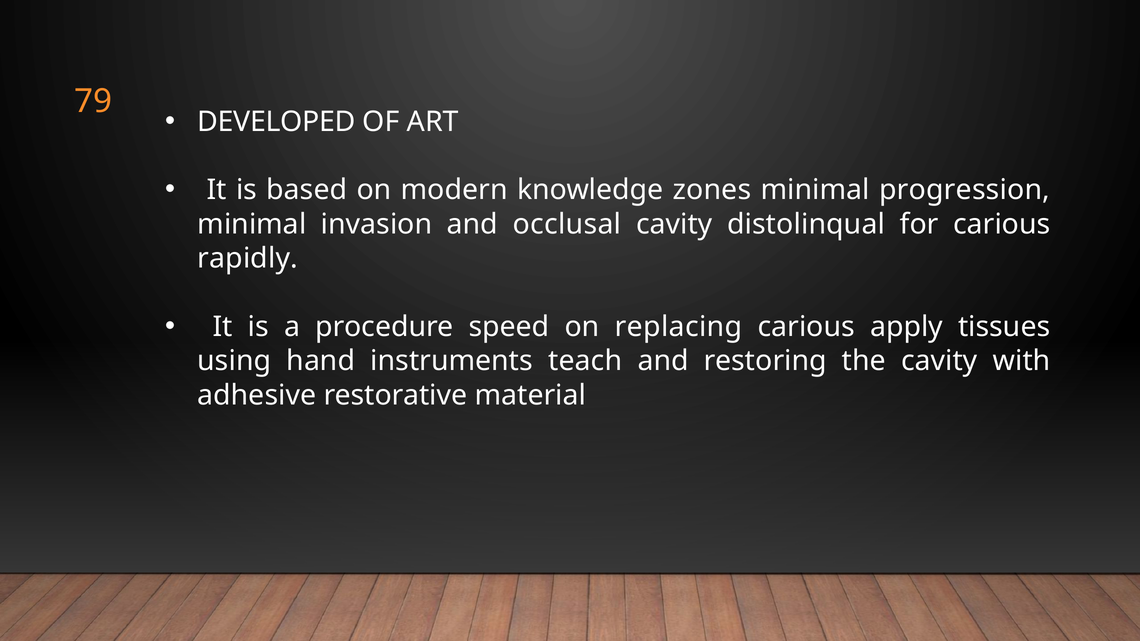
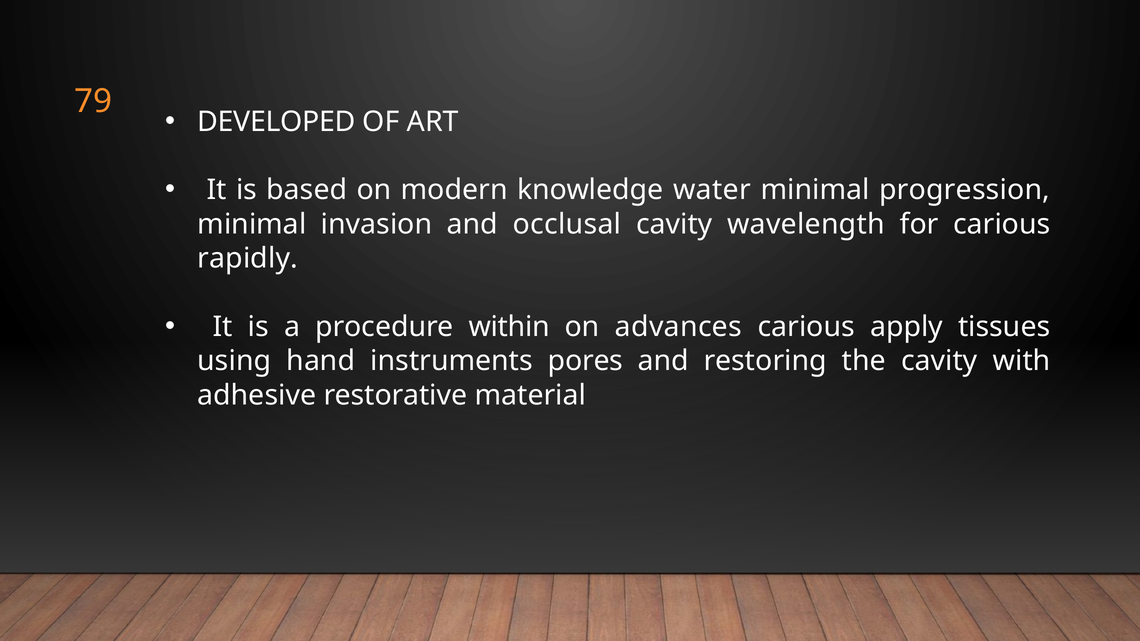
zones: zones -> water (712, 190)
distolinqual: distolinqual -> wavelength (806, 224)
speed: speed -> within (509, 327)
replacing: replacing -> advances (678, 327)
teach: teach -> pores (585, 361)
